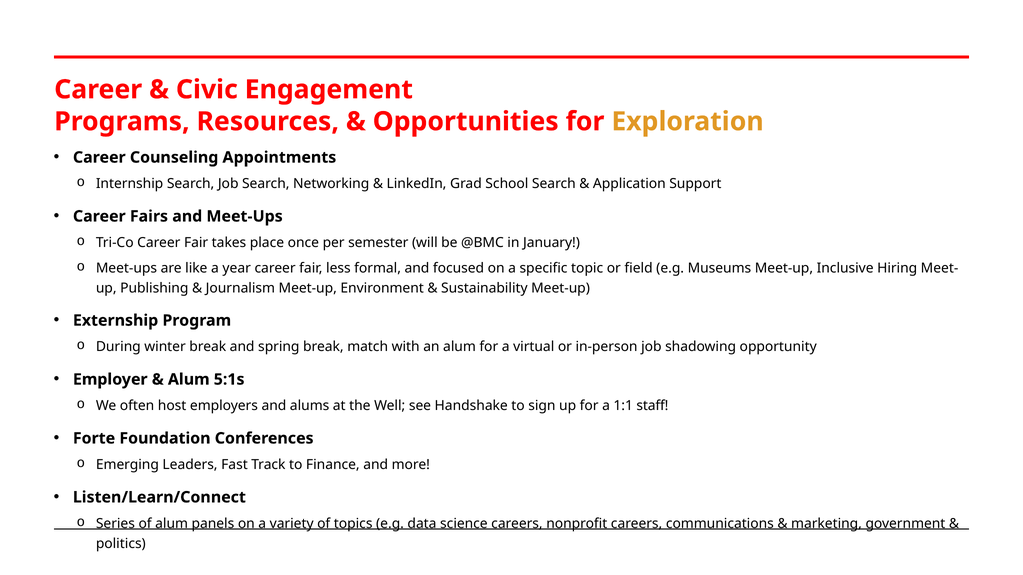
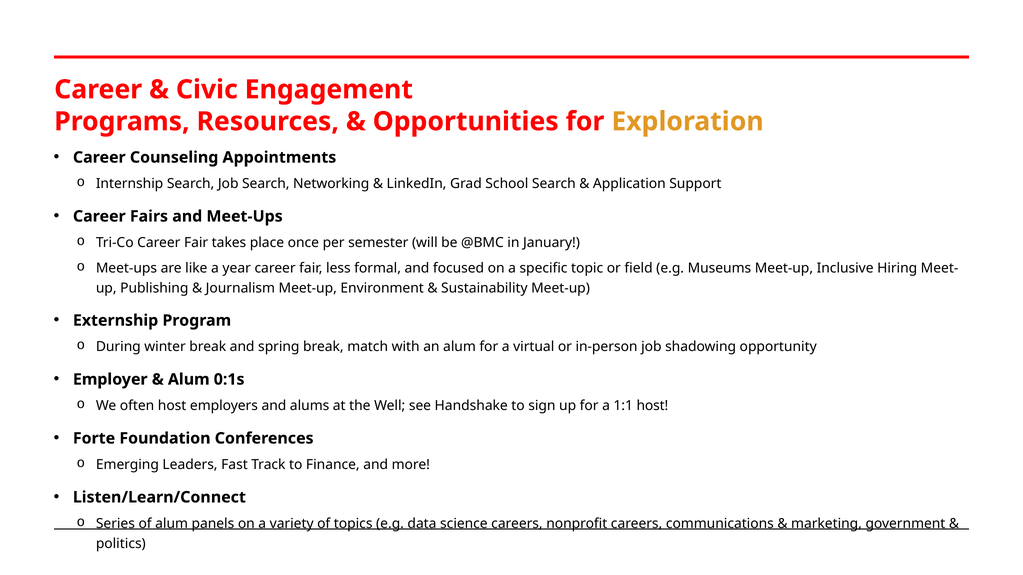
5:1s: 5:1s -> 0:1s (229, 380)
1:1 staff: staff -> host (652, 406)
